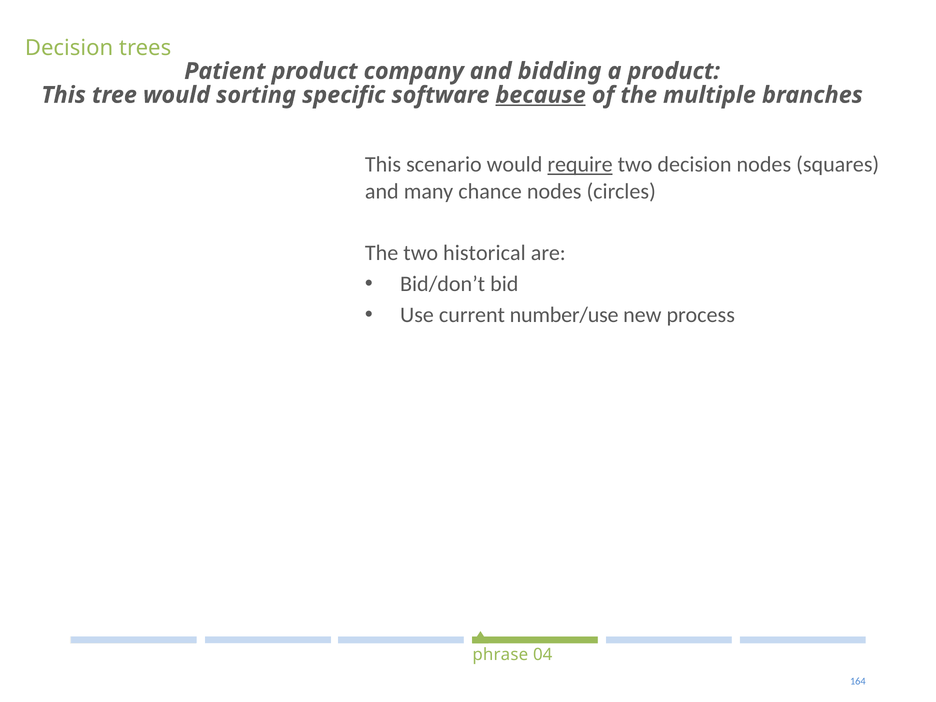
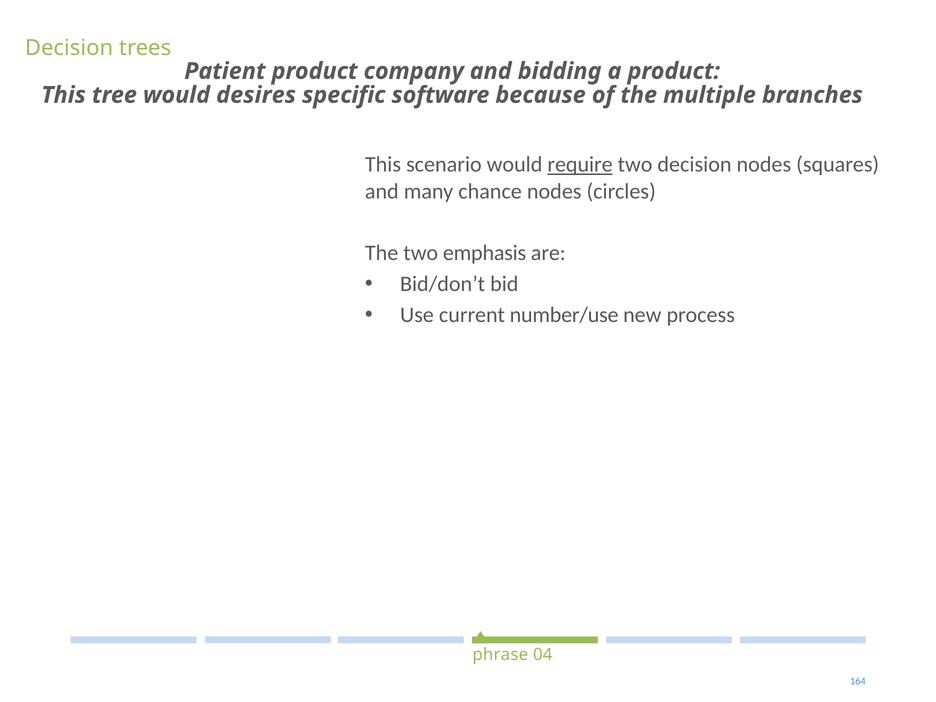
sorting: sorting -> desires (256, 95)
because underline: present -> none (541, 95)
historical: historical -> emphasis (485, 253)
